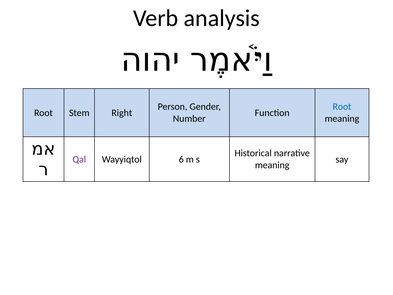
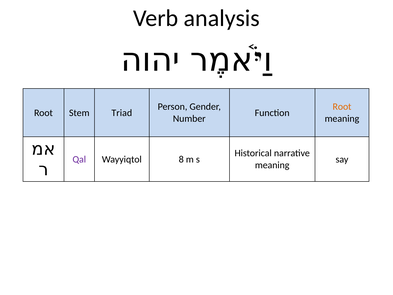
Root colour: blue -> orange (342, 107)
Right: Right -> Triad (122, 113)
6: 6 -> 8 (181, 159)
